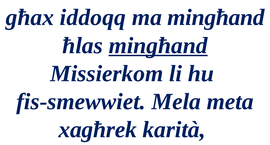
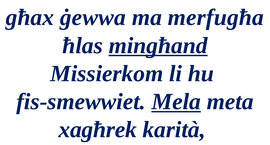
iddoqq: iddoqq -> ġewwa (93, 17)
ma mingħand: mingħand -> merfugħa (216, 17)
Mela underline: none -> present (176, 102)
